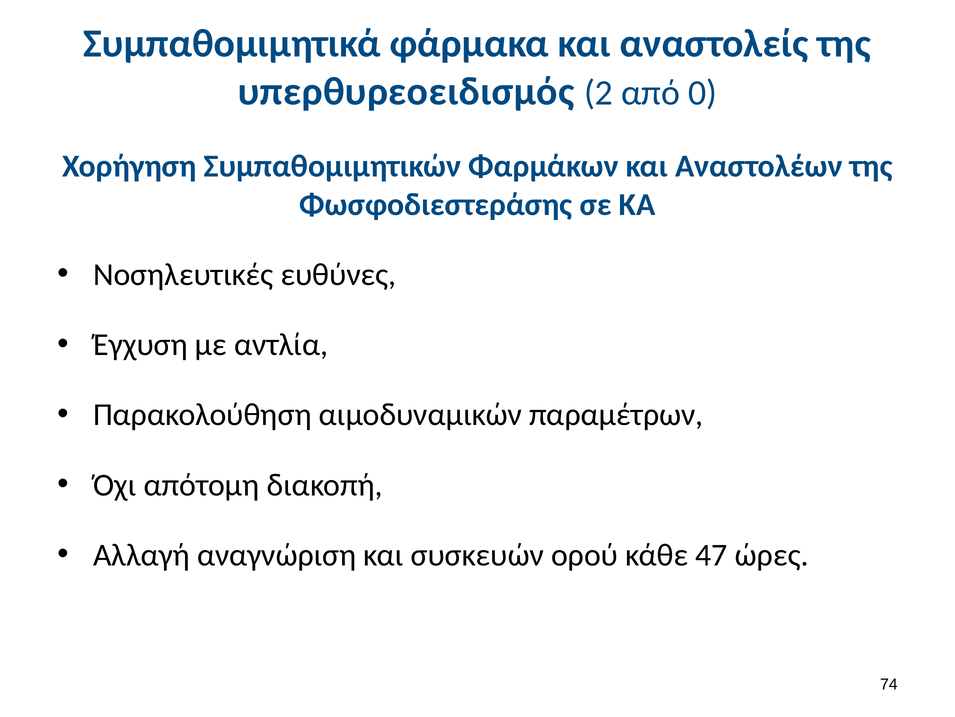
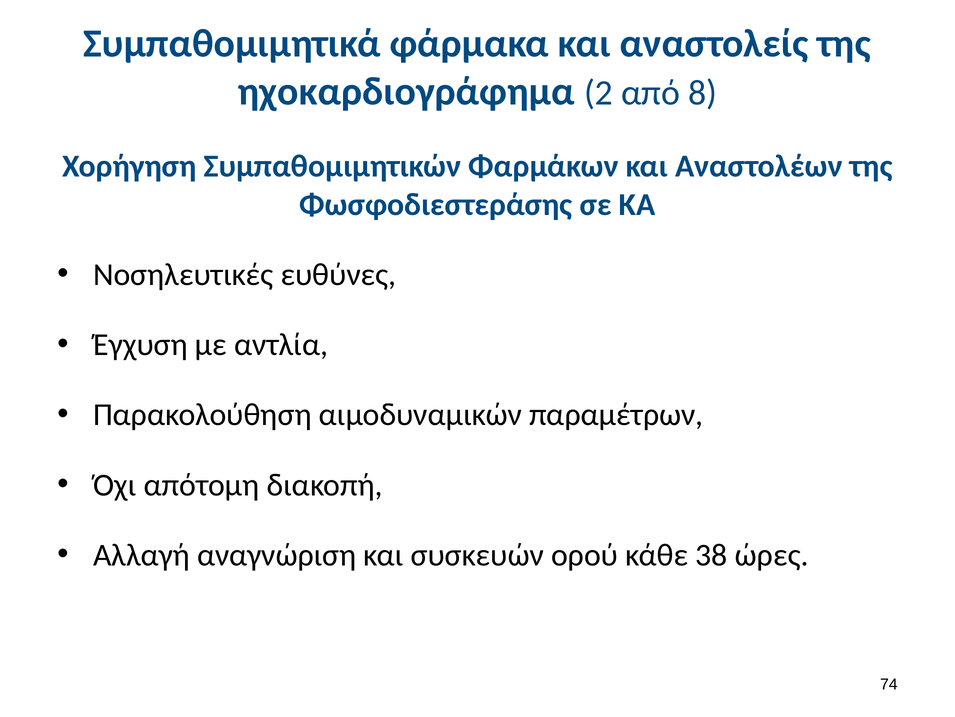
υπερθυρεοειδισμός: υπερθυρεοειδισμός -> ηχοκαρδιογράφημα (406, 91)
0: 0 -> 8 (703, 93)
47: 47 -> 38 (711, 555)
